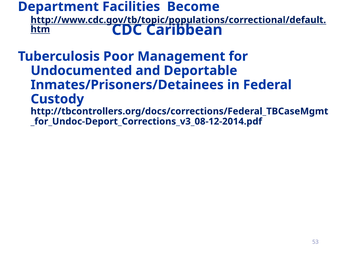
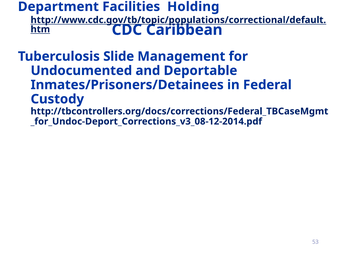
Become: Become -> Holding (193, 7)
Poor: Poor -> Slide (119, 56)
